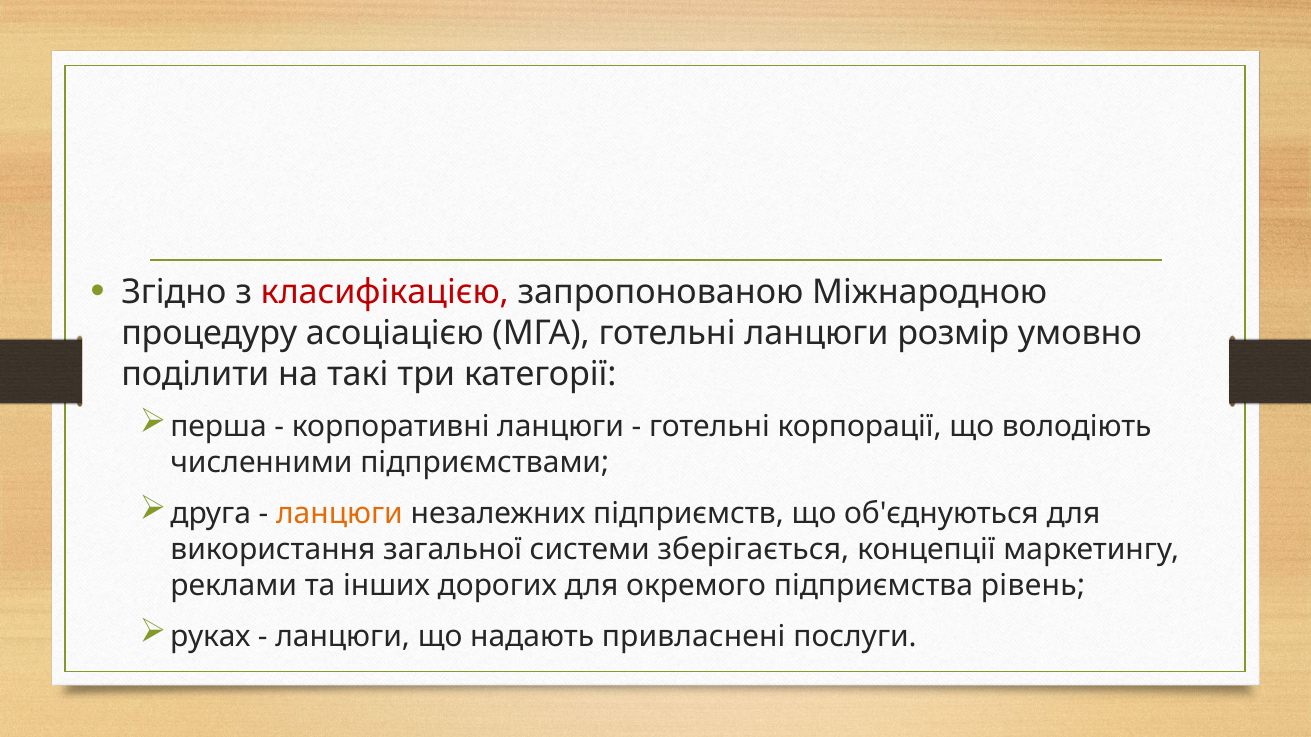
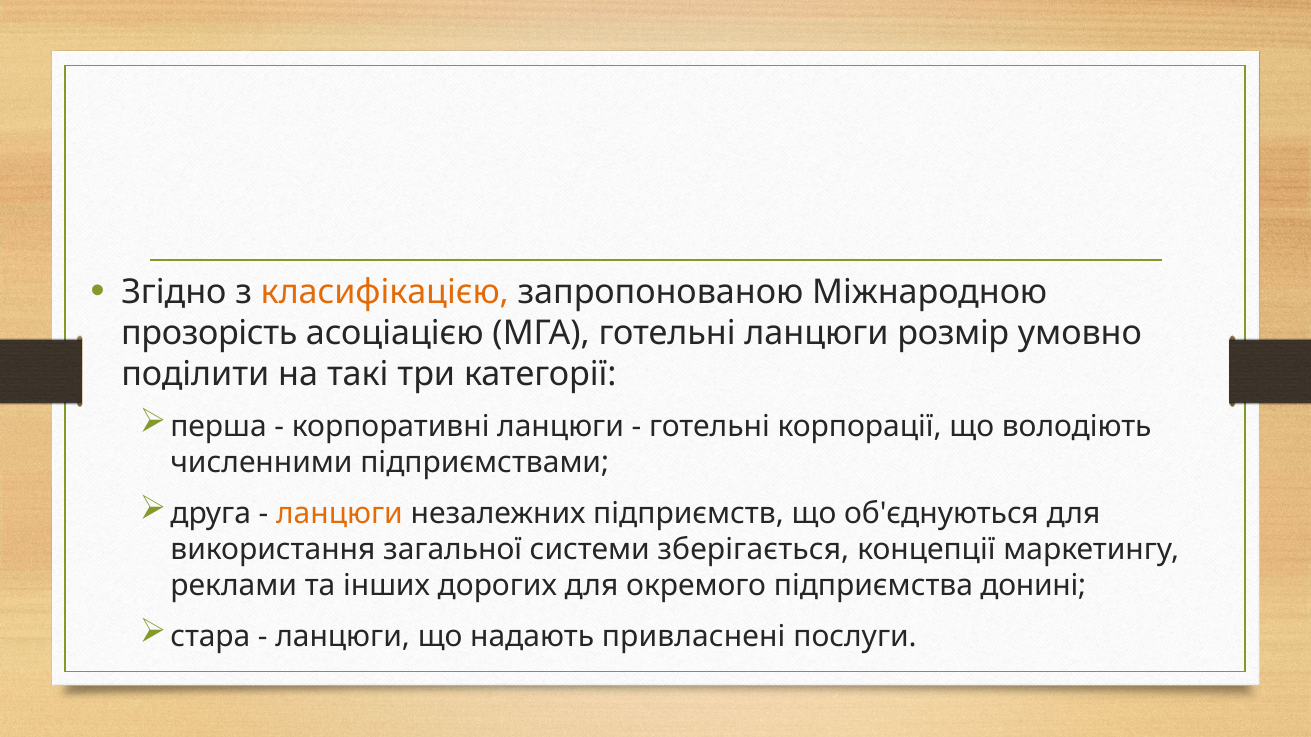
класифікацією colour: red -> orange (385, 292)
процедуру: процедуру -> прозорість (209, 333)
рівень: рівень -> донині (1033, 586)
руках: руках -> стара (210, 637)
